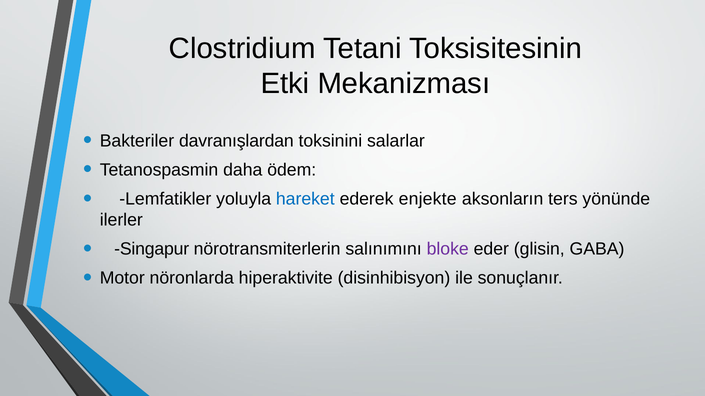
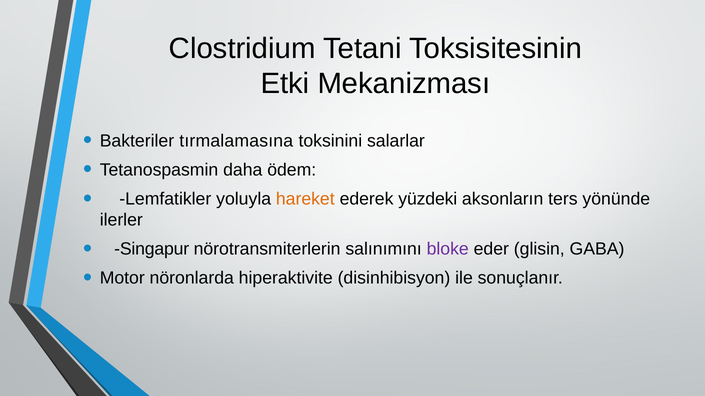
davranışlardan: davranışlardan -> tırmalamasına (236, 141)
hareket colour: blue -> orange (305, 199)
enjekte: enjekte -> yüzdeki (428, 199)
